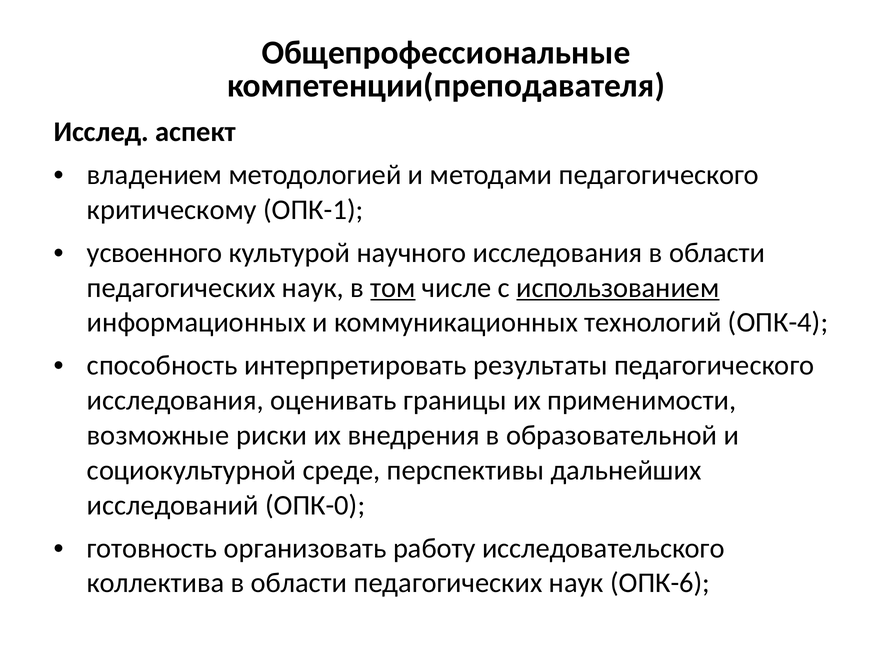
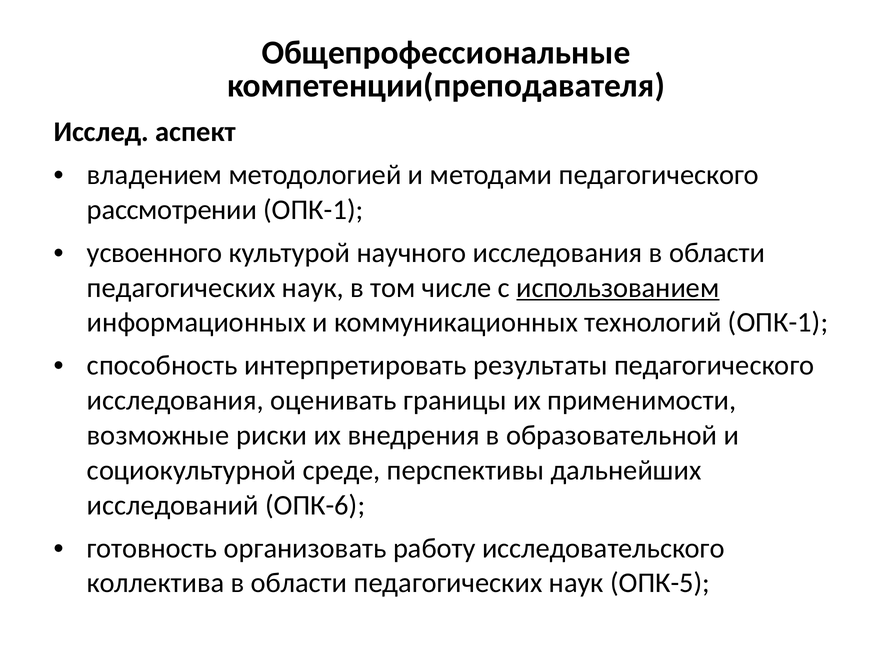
критическому: критическому -> рассмотрении (172, 210)
том underline: present -> none (393, 288)
технологий ОПК-4: ОПК-4 -> ОПК-1 (778, 323)
ОПК-0: ОПК-0 -> ОПК-6 (315, 505)
ОПК-6: ОПК-6 -> ОПК-5 (660, 583)
